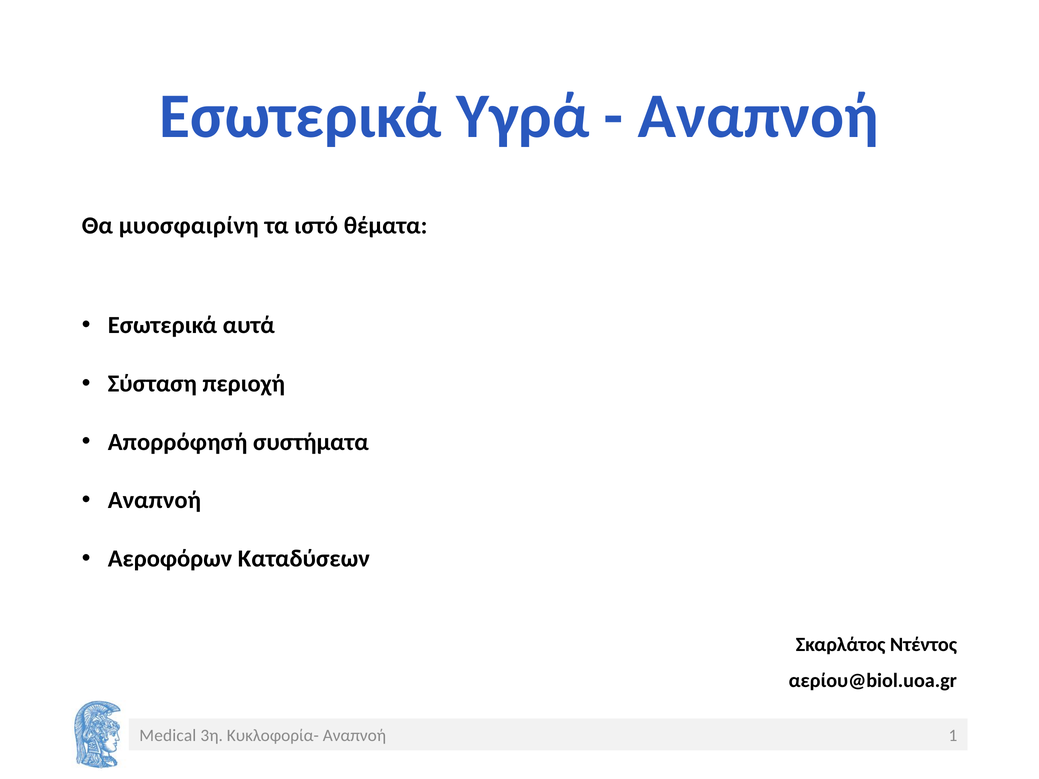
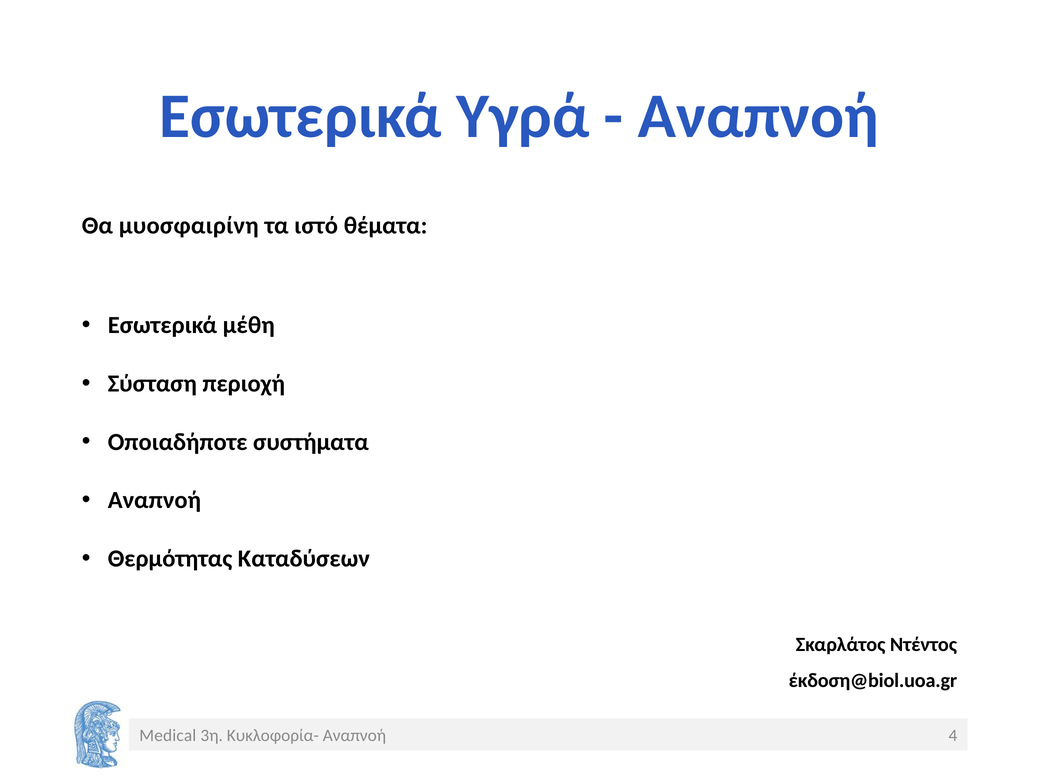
αυτά: αυτά -> μέθη (249, 325)
Απορρόφησή: Απορρόφησή -> Οποιαδήποτε (178, 442)
Αεροφόρων: Αεροφόρων -> Θερμότητας (170, 559)
αερίου@biol.uoa.gr: αερίου@biol.uoa.gr -> έκδοση@biol.uoa.gr (873, 681)
1: 1 -> 4 (953, 736)
